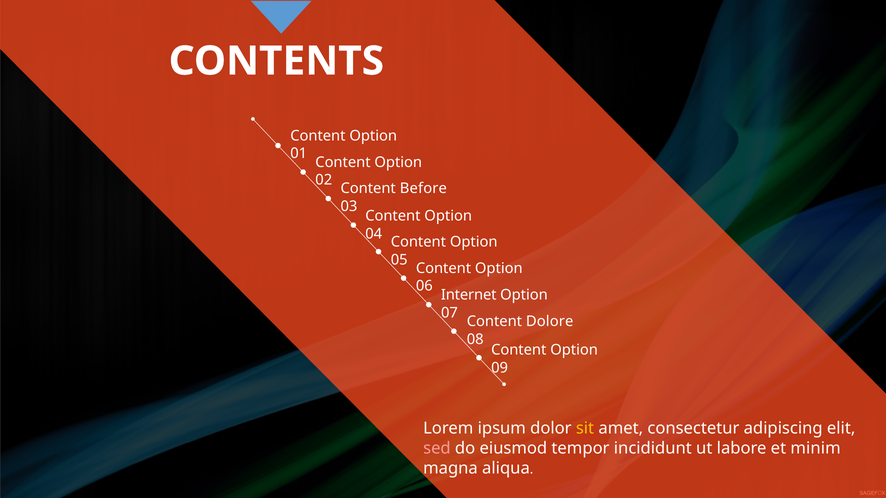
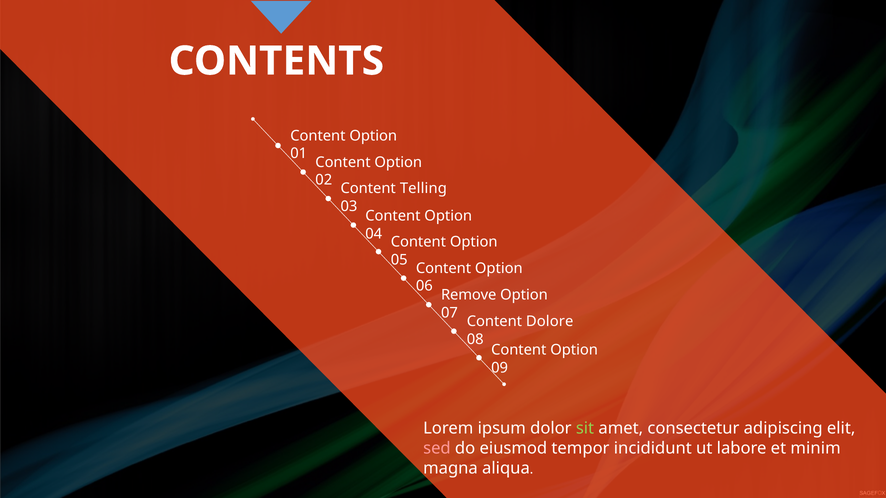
Before: Before -> Telling (423, 189)
Internet: Internet -> Remove (469, 295)
sit colour: yellow -> light green (585, 429)
